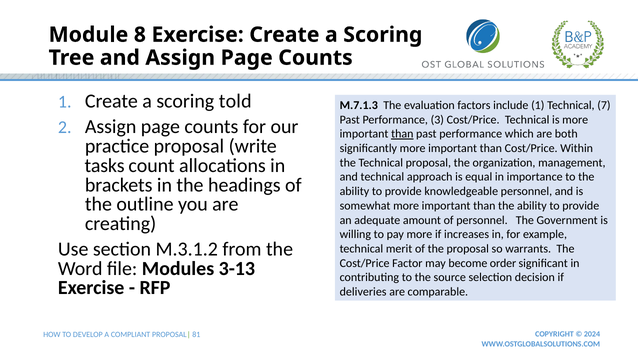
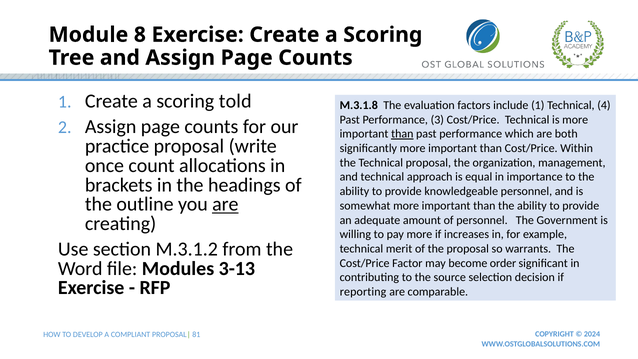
M.7.1.3: M.7.1.3 -> M.3.1.8 (359, 105)
7: 7 -> 4 (604, 105)
tasks: tasks -> once (104, 165)
are underline: none -> present (225, 204)
deliveries: deliveries -> reporting (363, 292)
